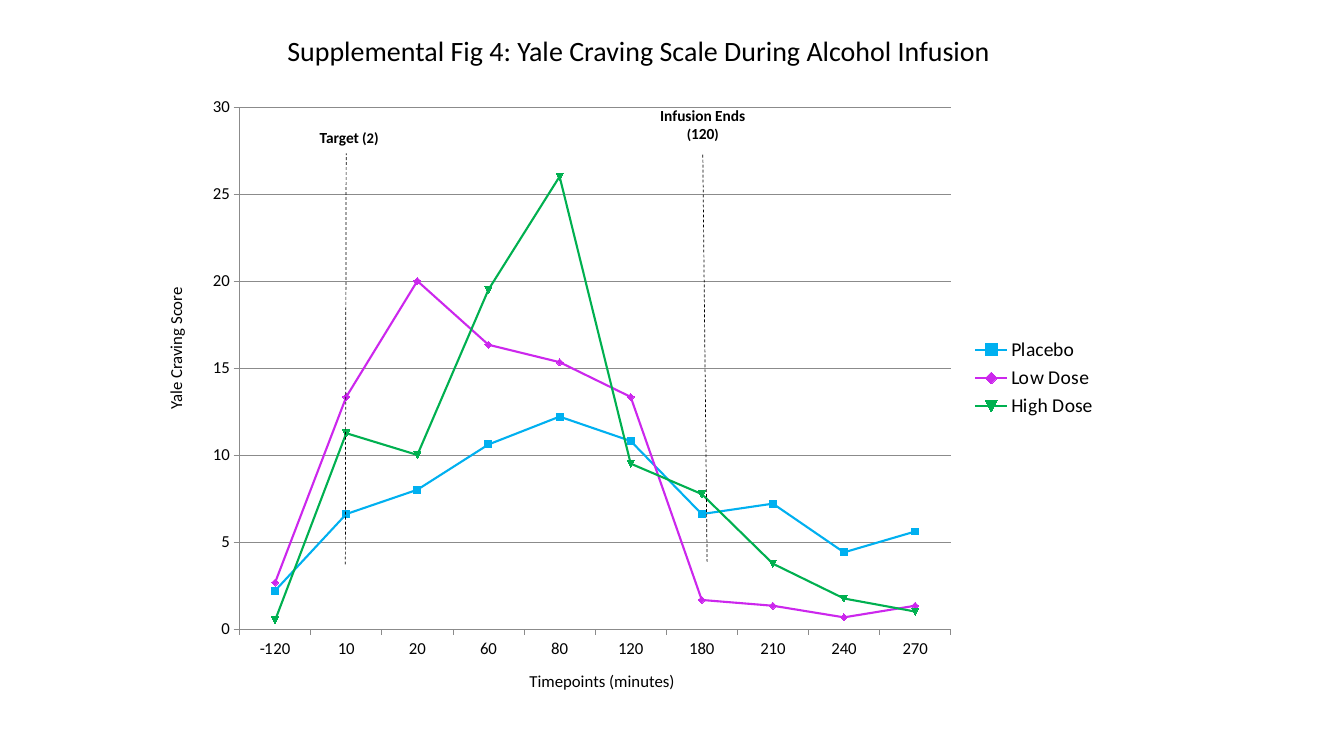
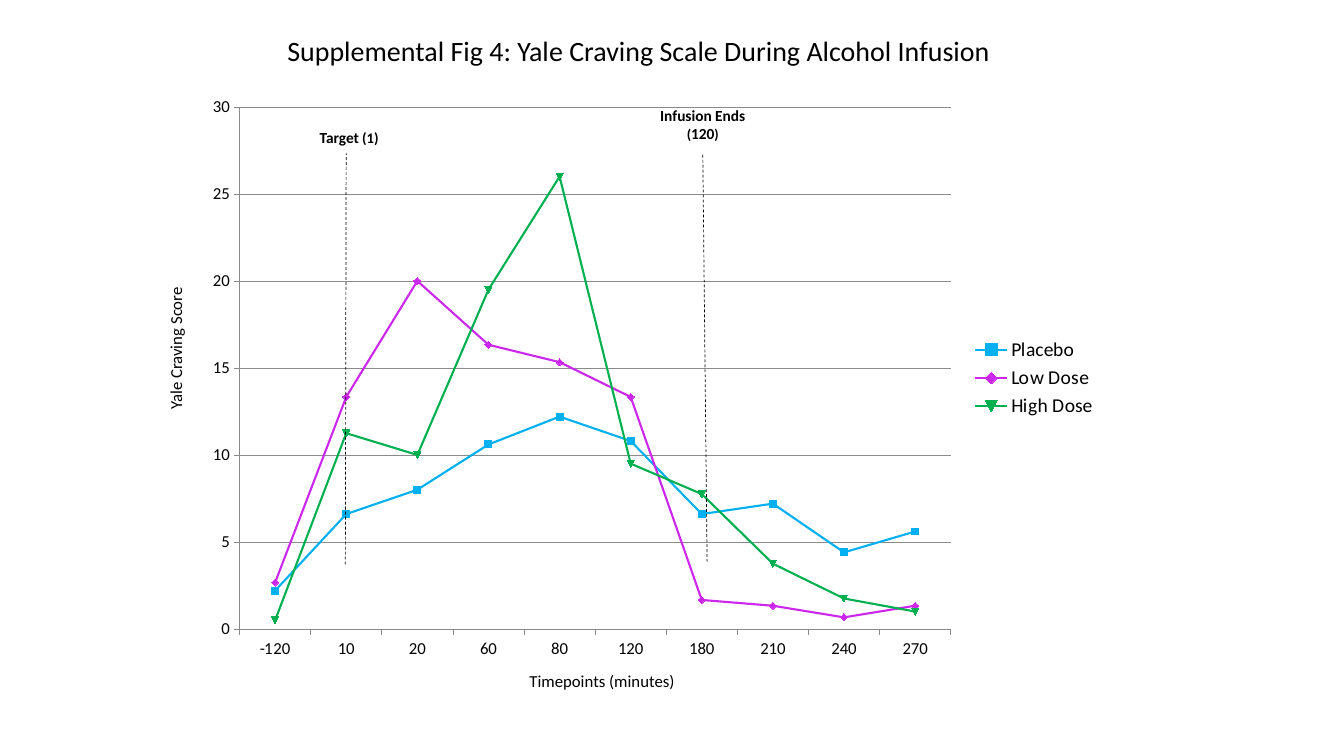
2: 2 -> 1 (370, 139)
